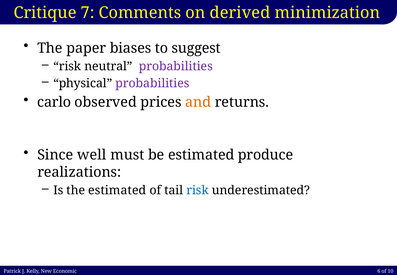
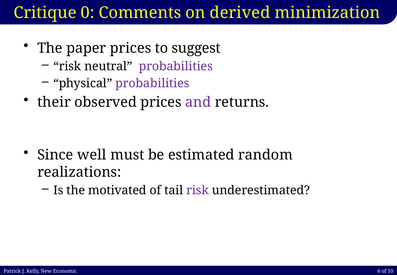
7: 7 -> 0 (88, 13)
paper biases: biases -> prices (130, 48)
carlo: carlo -> their (54, 102)
and colour: orange -> purple (198, 102)
produce: produce -> random (265, 155)
the estimated: estimated -> motivated (117, 190)
risk colour: blue -> purple (197, 190)
